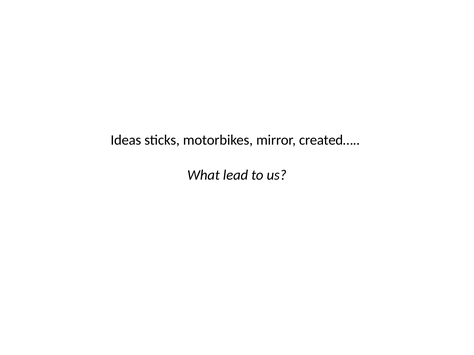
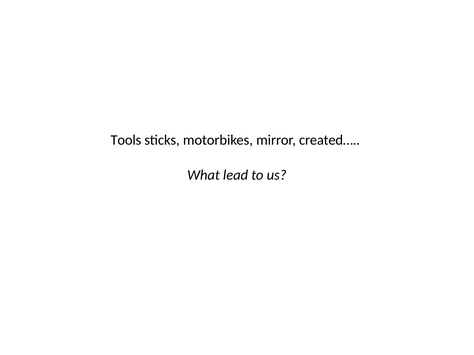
Ideas: Ideas -> Tools (126, 140)
